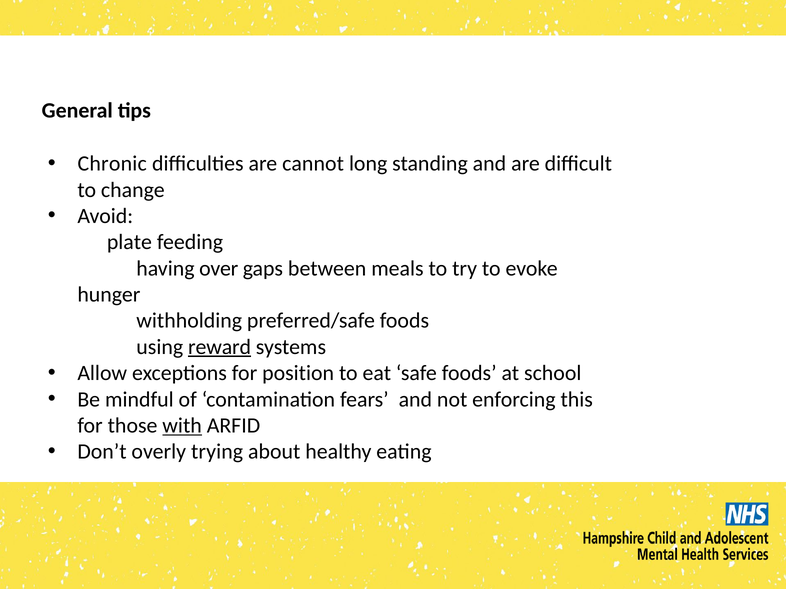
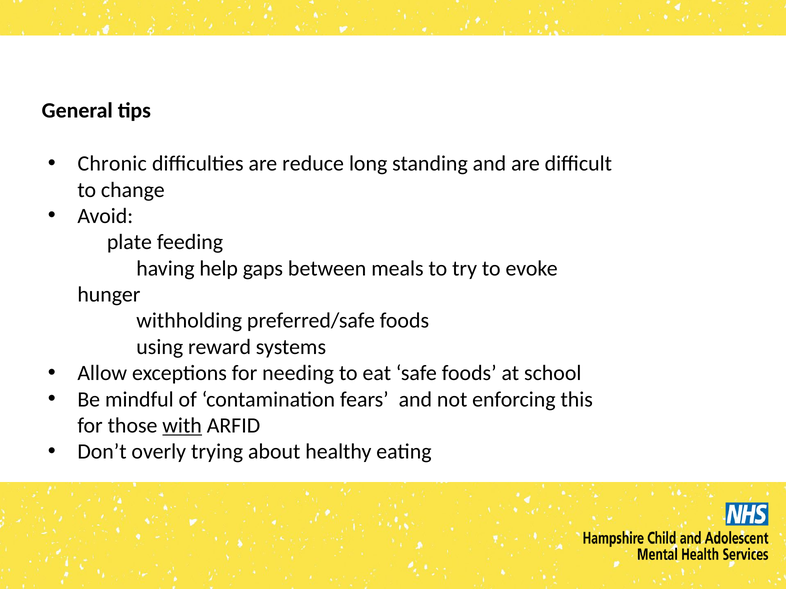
cannot: cannot -> reduce (313, 164)
over: over -> help (219, 269)
reward underline: present -> none (220, 347)
position: position -> needing (298, 373)
